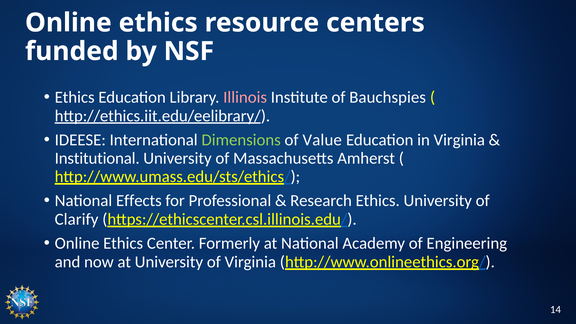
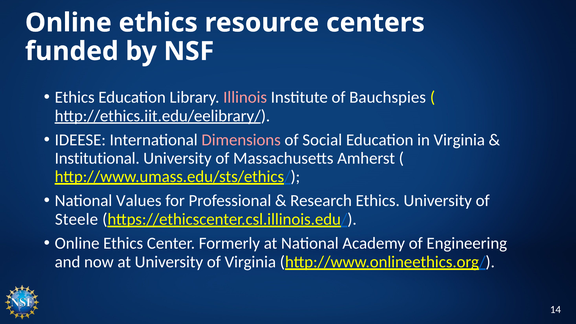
Dimensions colour: light green -> pink (241, 140)
Value: Value -> Social (322, 140)
Effects: Effects -> Values (139, 201)
Clarify: Clarify -> Steele (77, 219)
